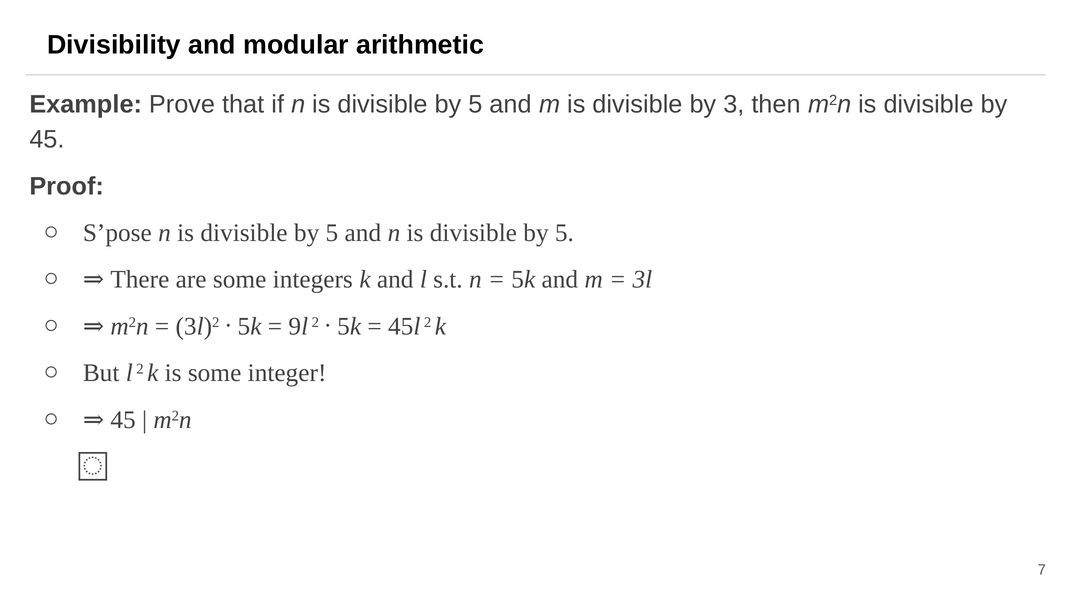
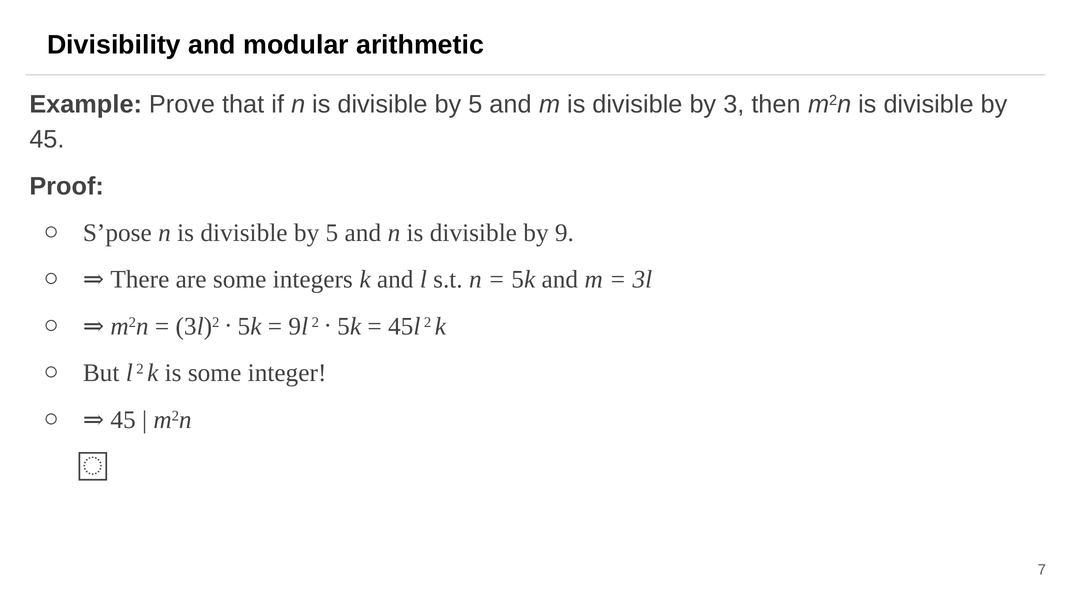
5: 5 -> 9 (564, 233)
